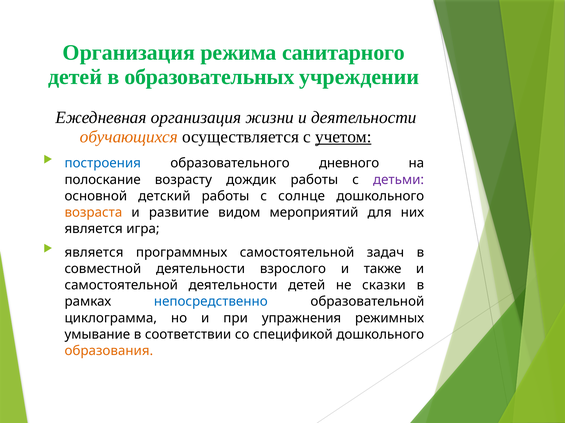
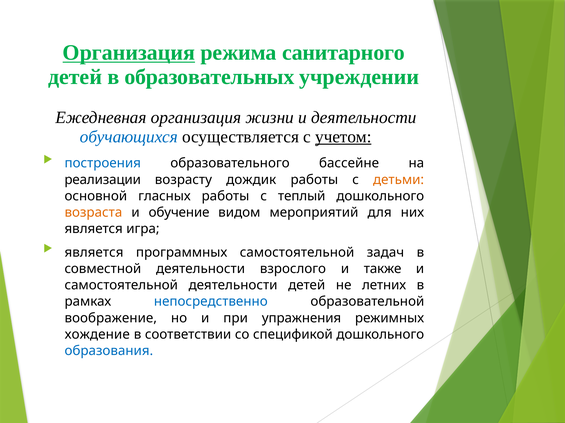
Организация underline: none -> present (129, 53)
обучающихся colour: orange -> blue (129, 137)
дневного: дневного -> бассейне (349, 164)
полоскание: полоскание -> реализации (103, 180)
детьми colour: purple -> orange (399, 180)
детский: детский -> гласных (164, 196)
солнце: солнце -> теплый (302, 196)
развитие: развитие -> обучение (179, 213)
сказки: сказки -> летних (384, 286)
циклограмма: циклограмма -> воображение (111, 319)
умывание: умывание -> хождение (97, 335)
образования colour: orange -> blue (109, 351)
